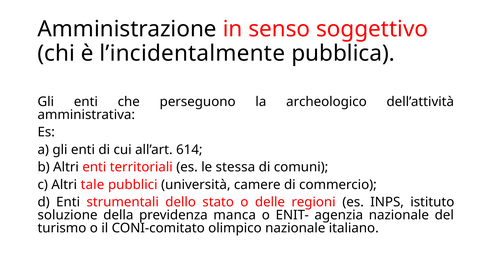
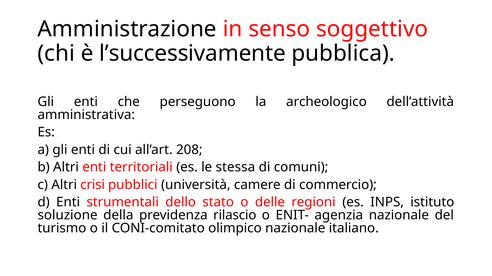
l’incidentalmente: l’incidentalmente -> l’successivamente (193, 54)
614: 614 -> 208 (189, 150)
tale: tale -> crisi (93, 185)
manca: manca -> rilascio (235, 216)
